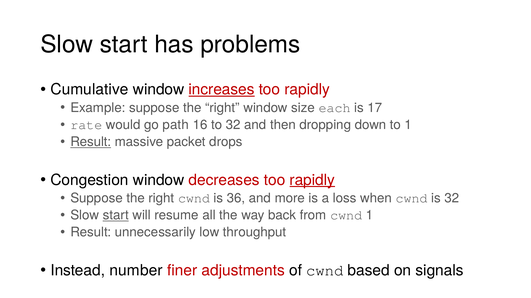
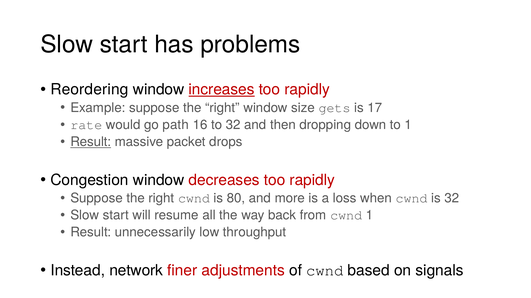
Cumulative: Cumulative -> Reordering (89, 90)
each: each -> gets (335, 108)
rapidly underline: present -> none (312, 180)
36: 36 -> 80 (236, 199)
start underline: present -> none (116, 216)
number: number -> network (136, 271)
